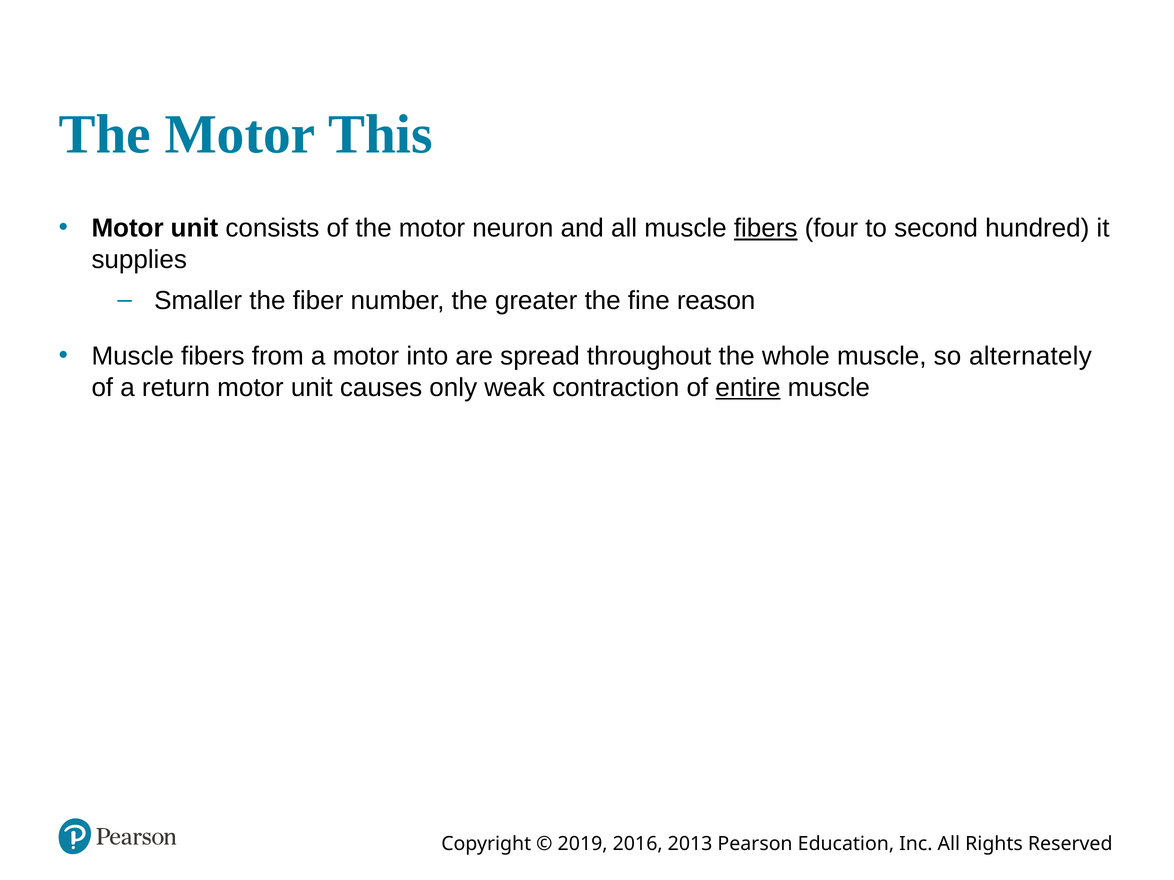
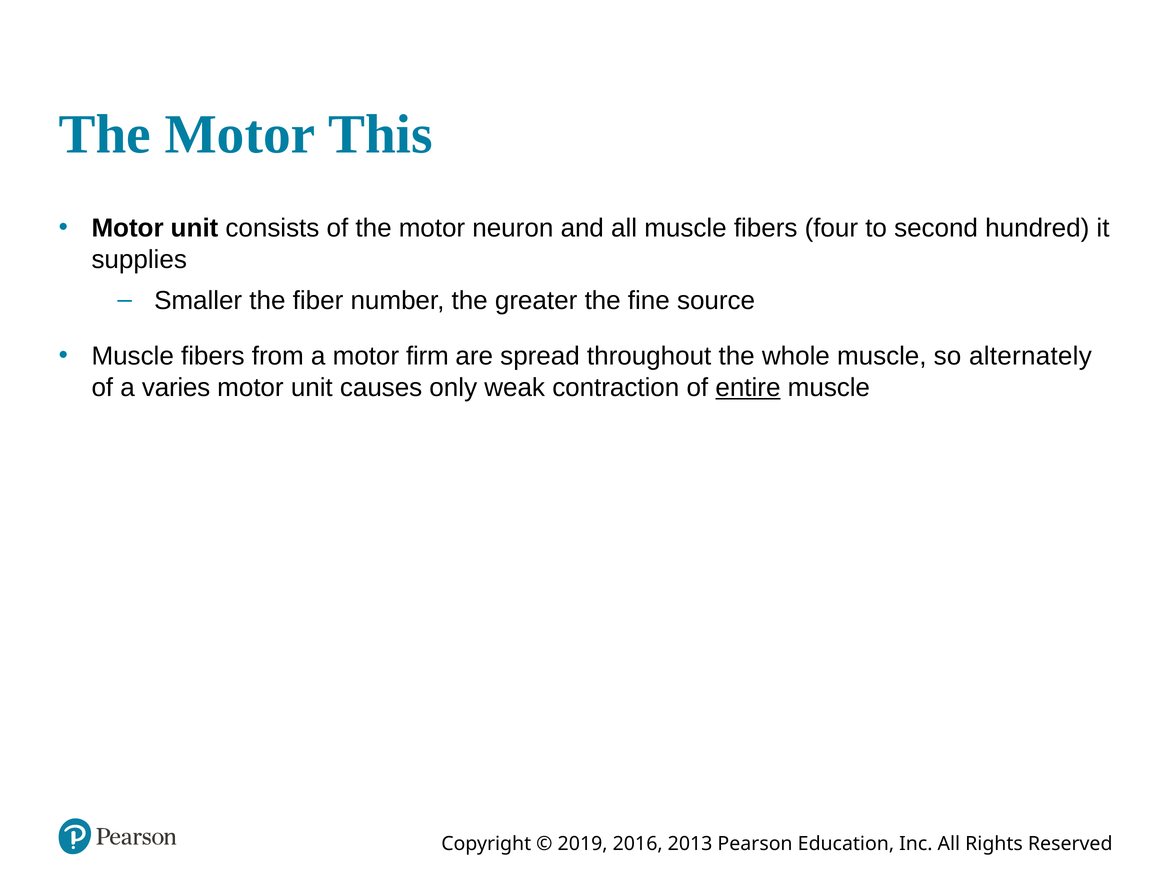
fibers underline: present -> none (766, 228)
reason: reason -> source (716, 301)
into: into -> firm (427, 357)
return: return -> varies (176, 388)
